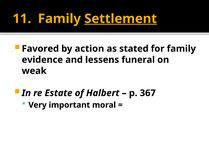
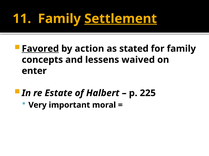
Favored underline: none -> present (40, 49)
evidence: evidence -> concepts (42, 60)
funeral: funeral -> waived (138, 60)
weak: weak -> enter (34, 71)
367: 367 -> 225 (148, 93)
